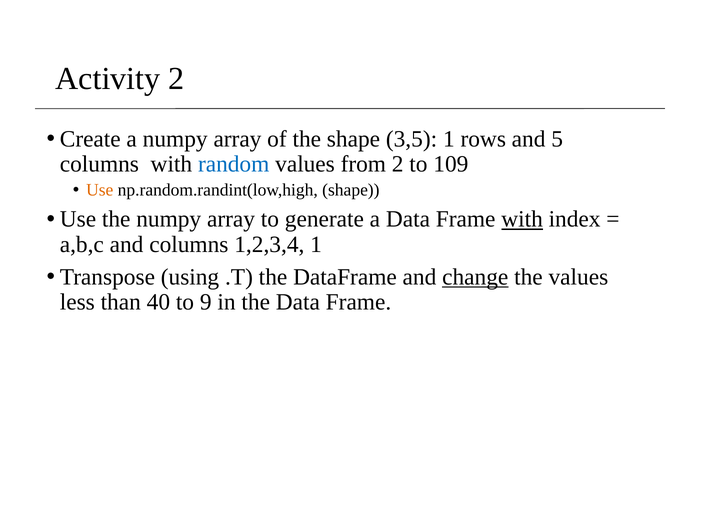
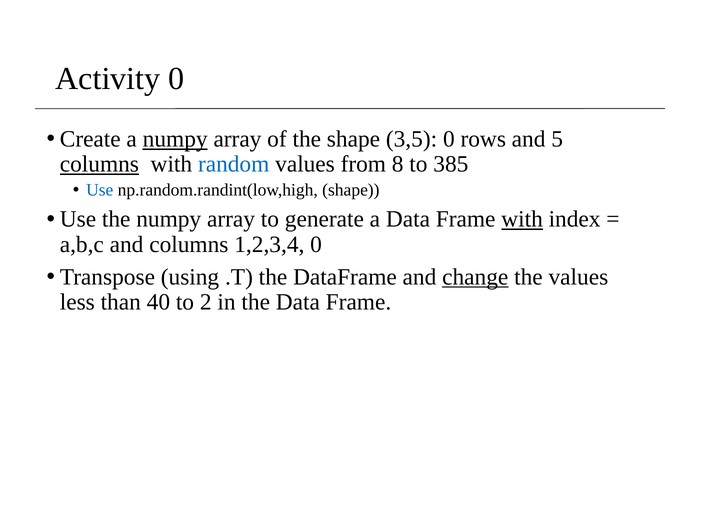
Activity 2: 2 -> 0 (176, 79)
numpy underline: none -> present (175, 139)
3,5 1: 1 -> 0 (449, 139)
columns underline: none -> present (99, 164)
from 2: 2 -> 8 (398, 164)
109: 109 -> 385 (451, 164)
Use colour: orange -> blue (100, 190)
1,2,3,4 1: 1 -> 0 (316, 245)
9: 9 -> 2 (206, 303)
